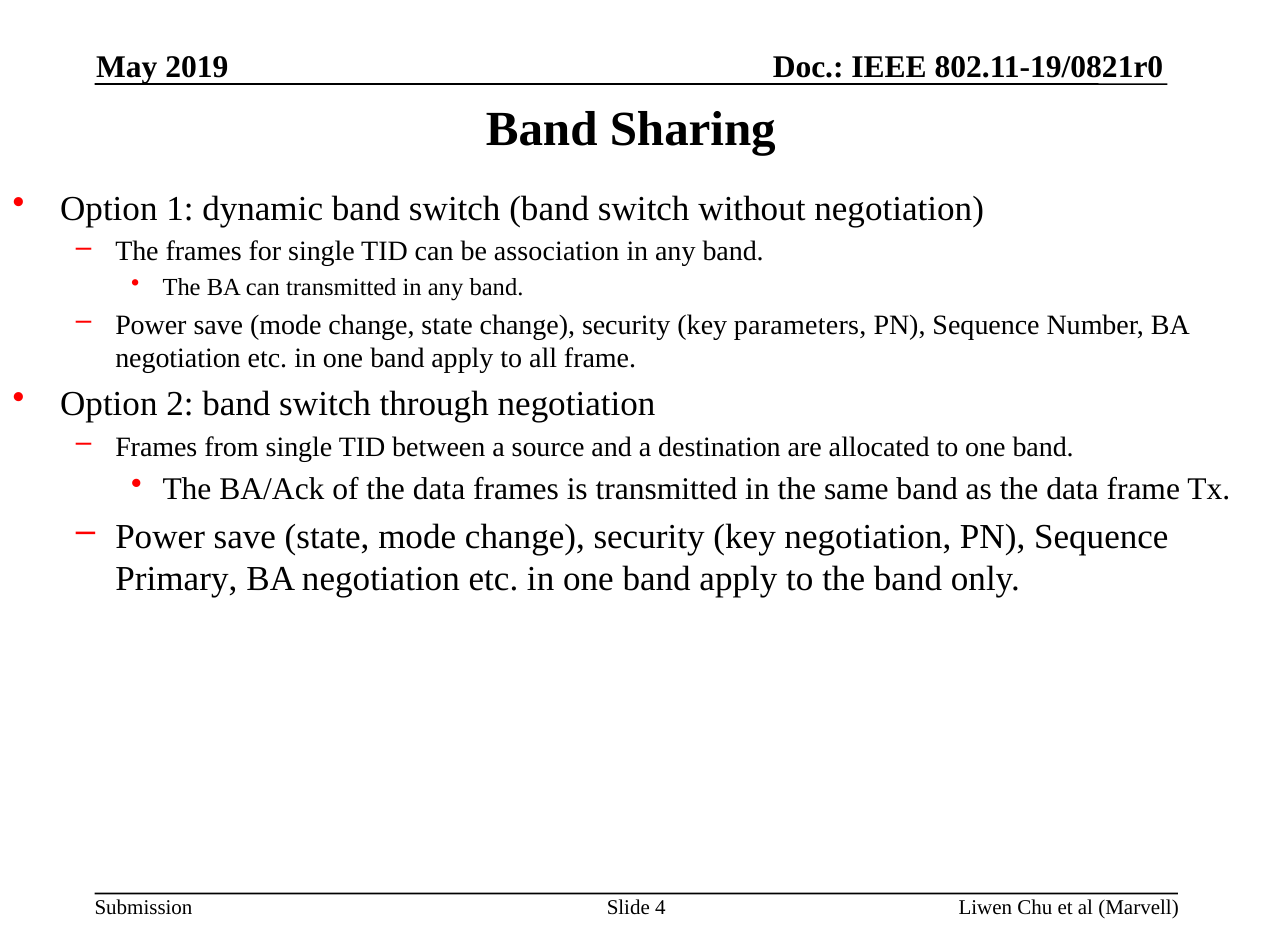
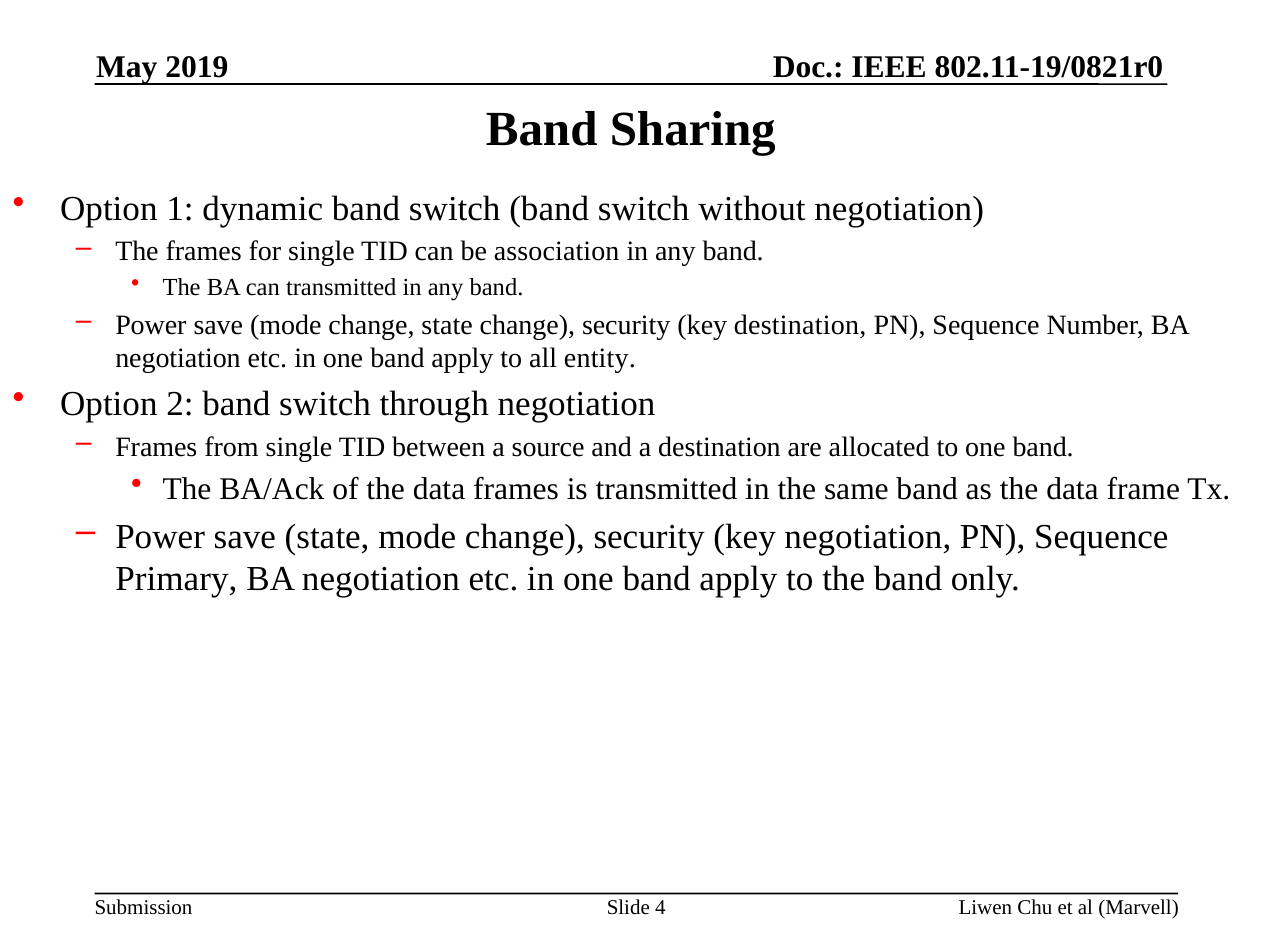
key parameters: parameters -> destination (800, 325)
all frame: frame -> entity (600, 359)
